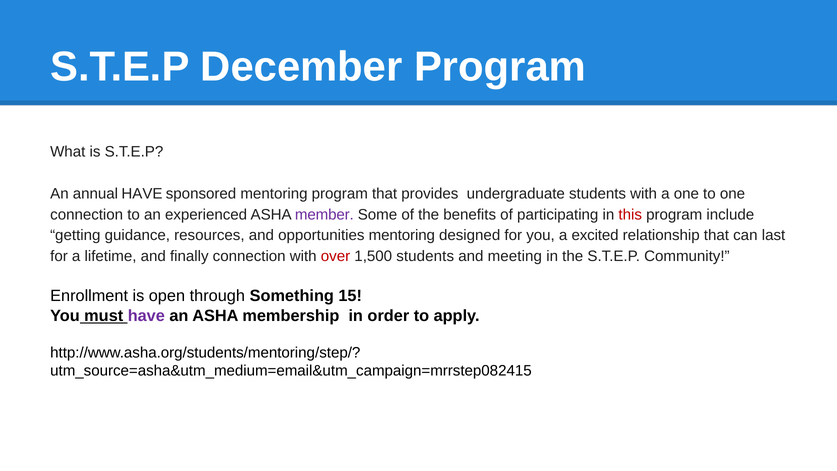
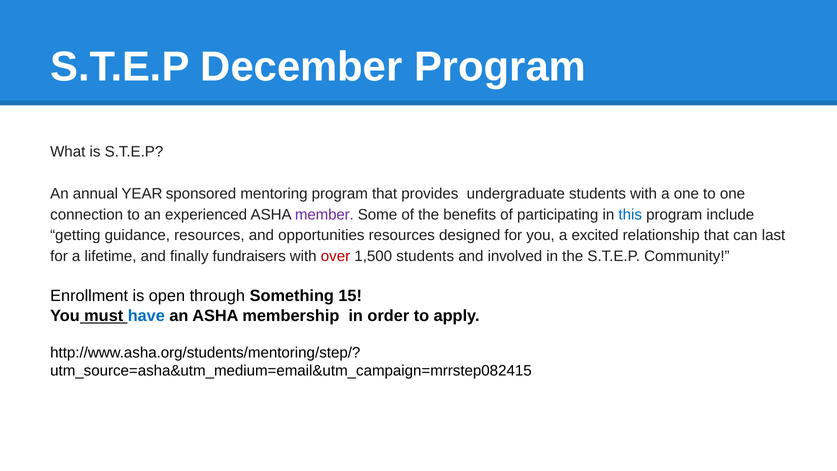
annual HAVE: HAVE -> YEAR (142, 194)
this colour: red -> blue (630, 215)
opportunities mentoring: mentoring -> resources (402, 235)
finally connection: connection -> fundraisers (249, 256)
meeting: meeting -> involved (515, 256)
have colour: purple -> blue (146, 316)
